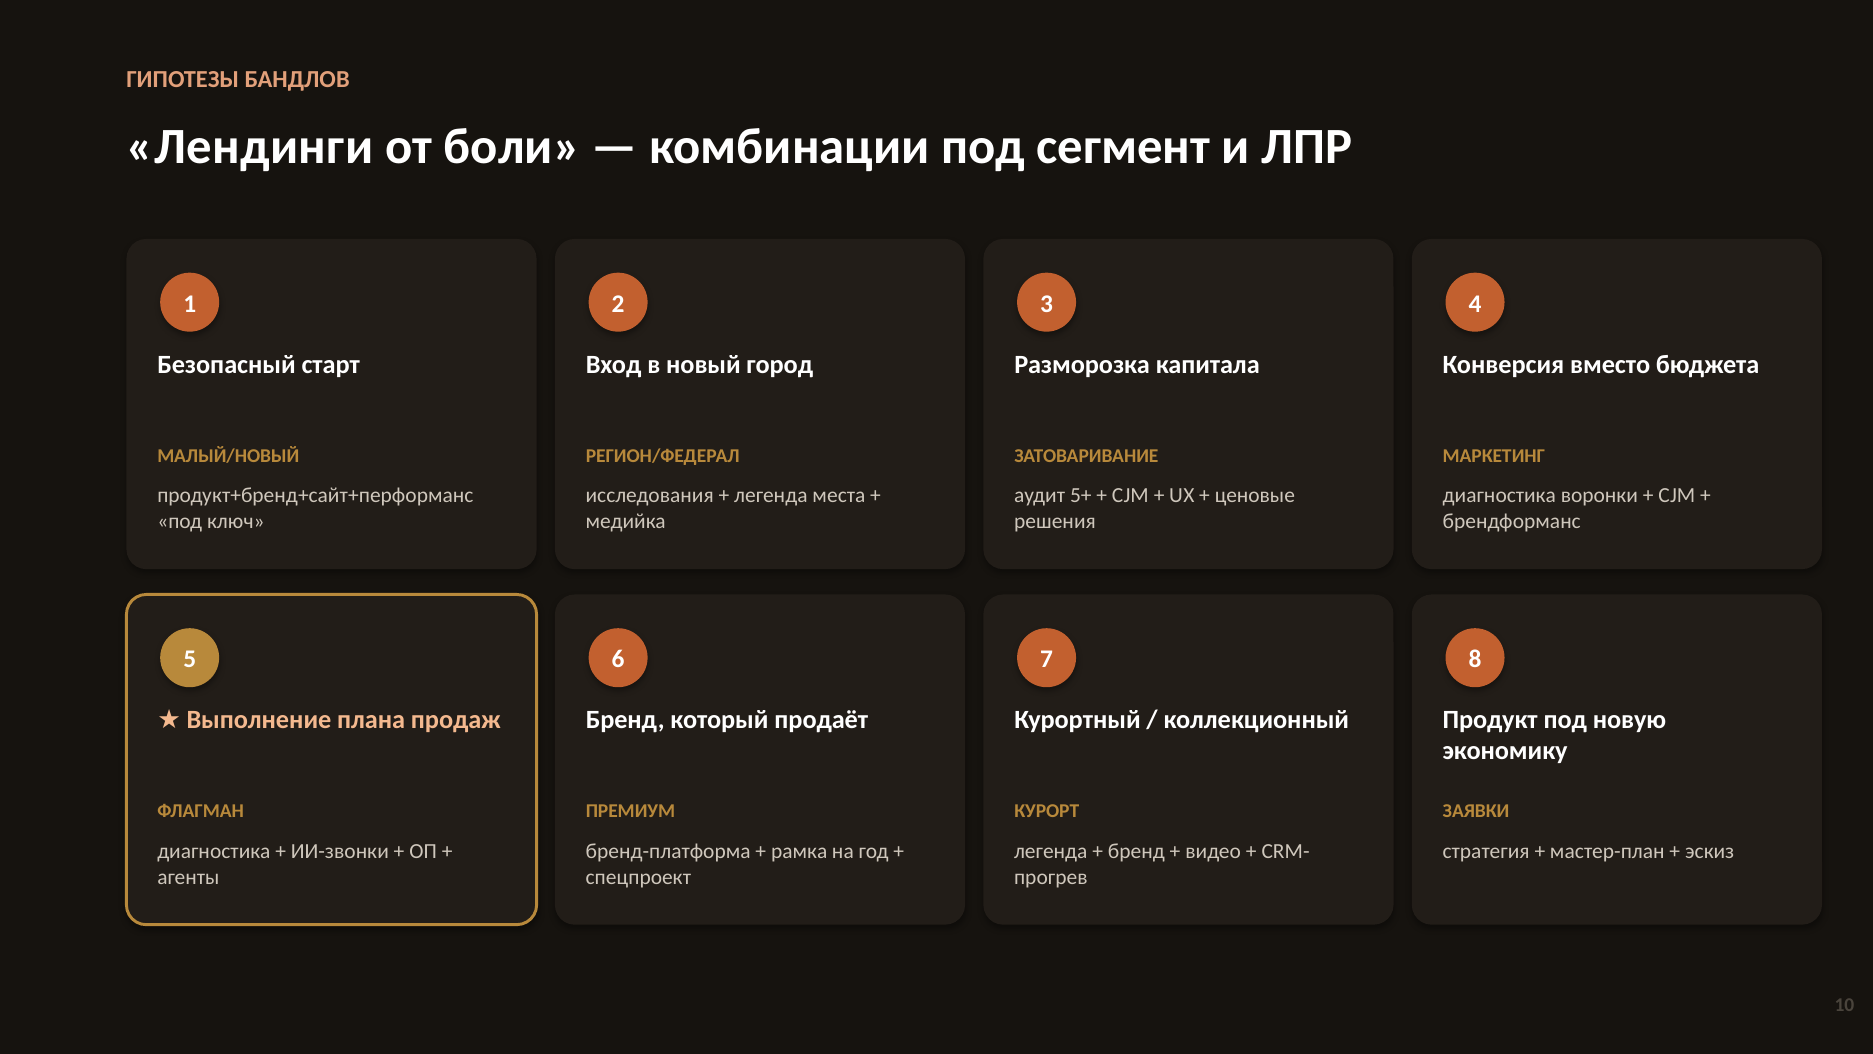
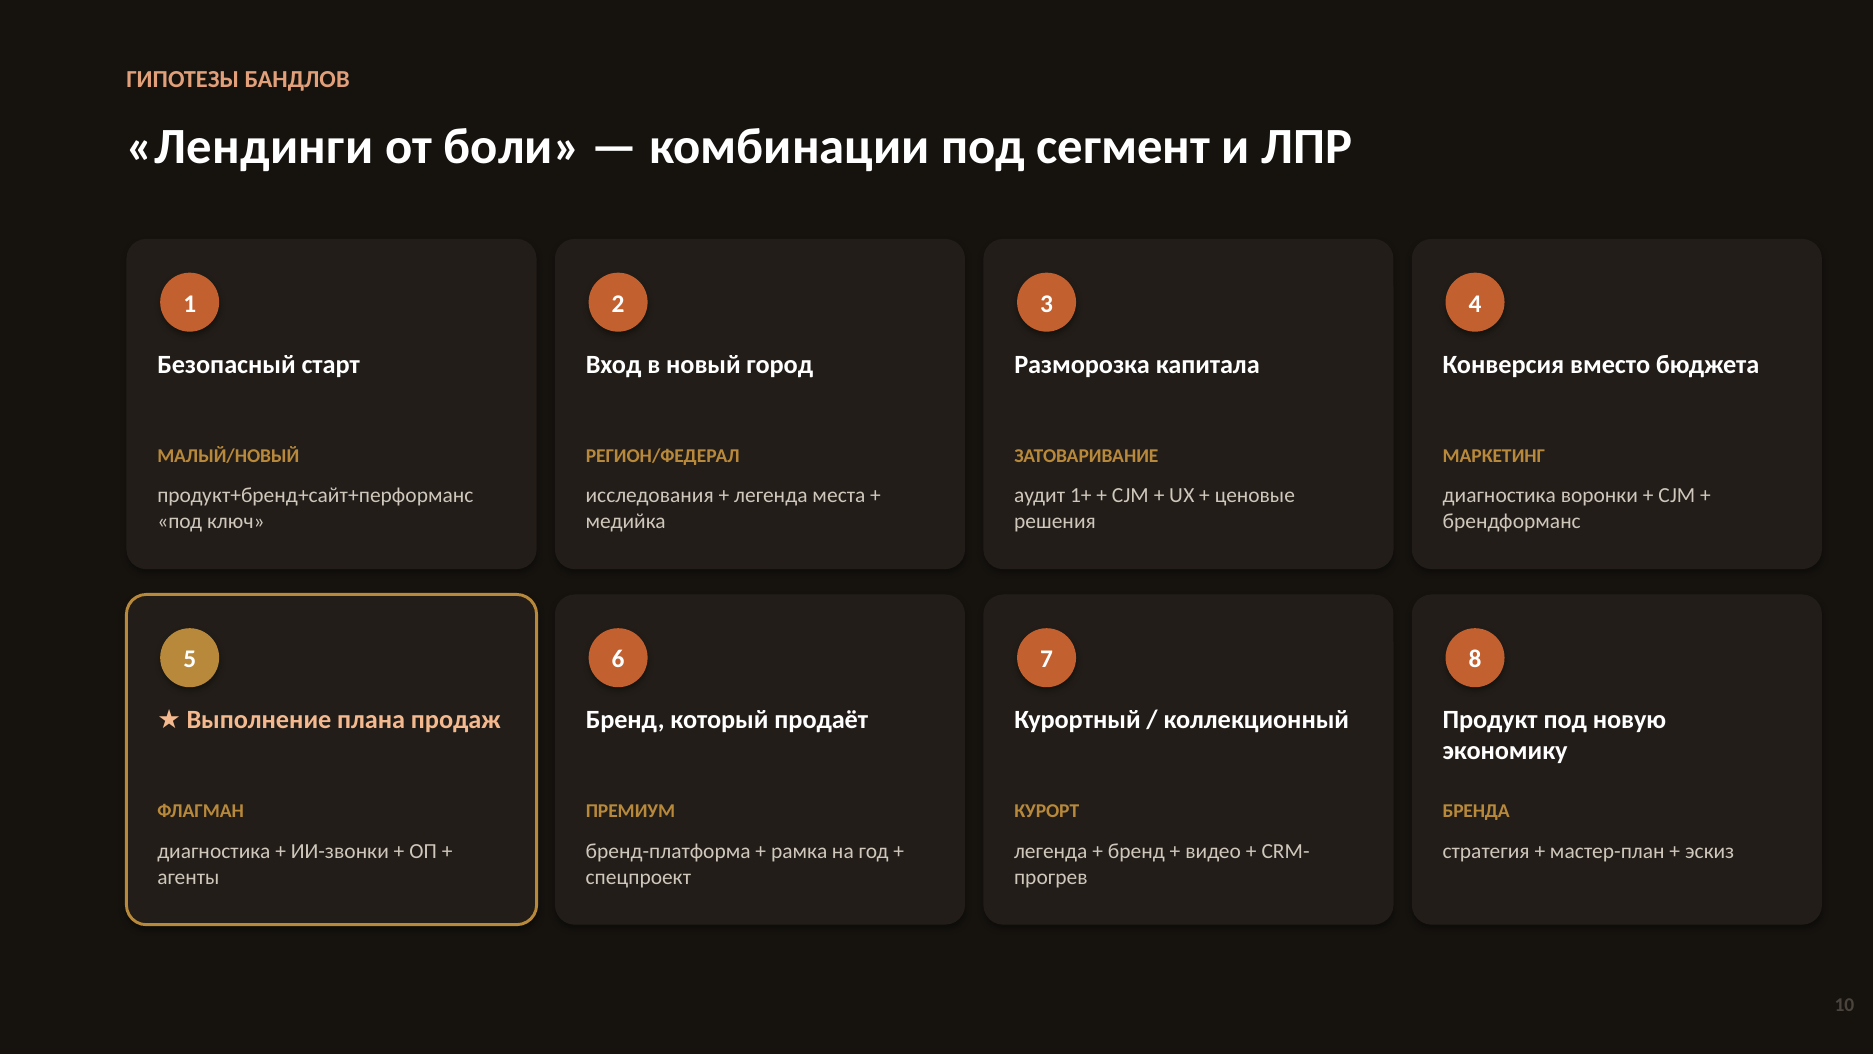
5+: 5+ -> 1+ (1081, 495)
ЗАЯВКИ: ЗАЯВКИ -> БРЕНДА (1476, 811)
